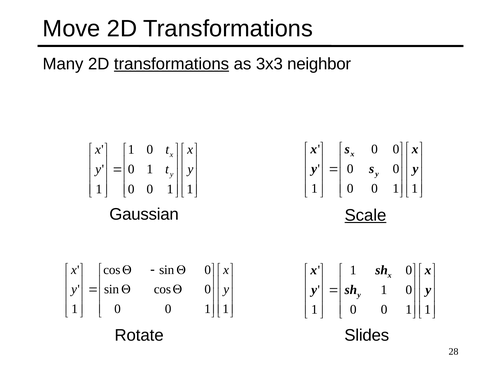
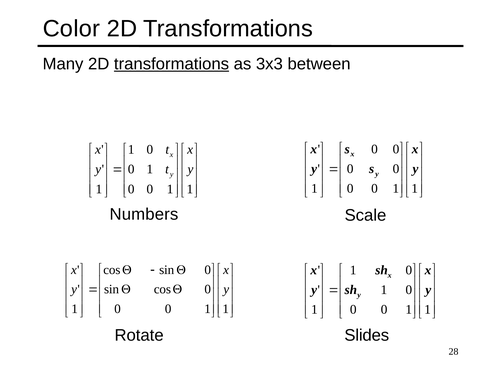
Move: Move -> Color (71, 29)
neighbor: neighbor -> between (319, 64)
Gaussian: Gaussian -> Numbers (144, 214)
Scale underline: present -> none (365, 215)
